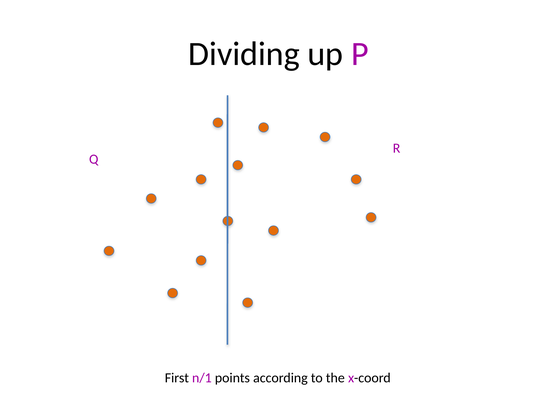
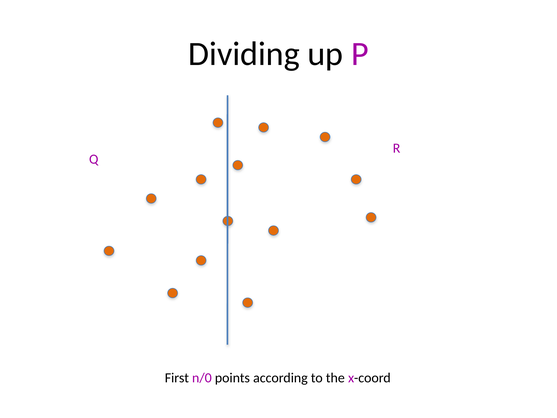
n/1: n/1 -> n/0 (202, 378)
